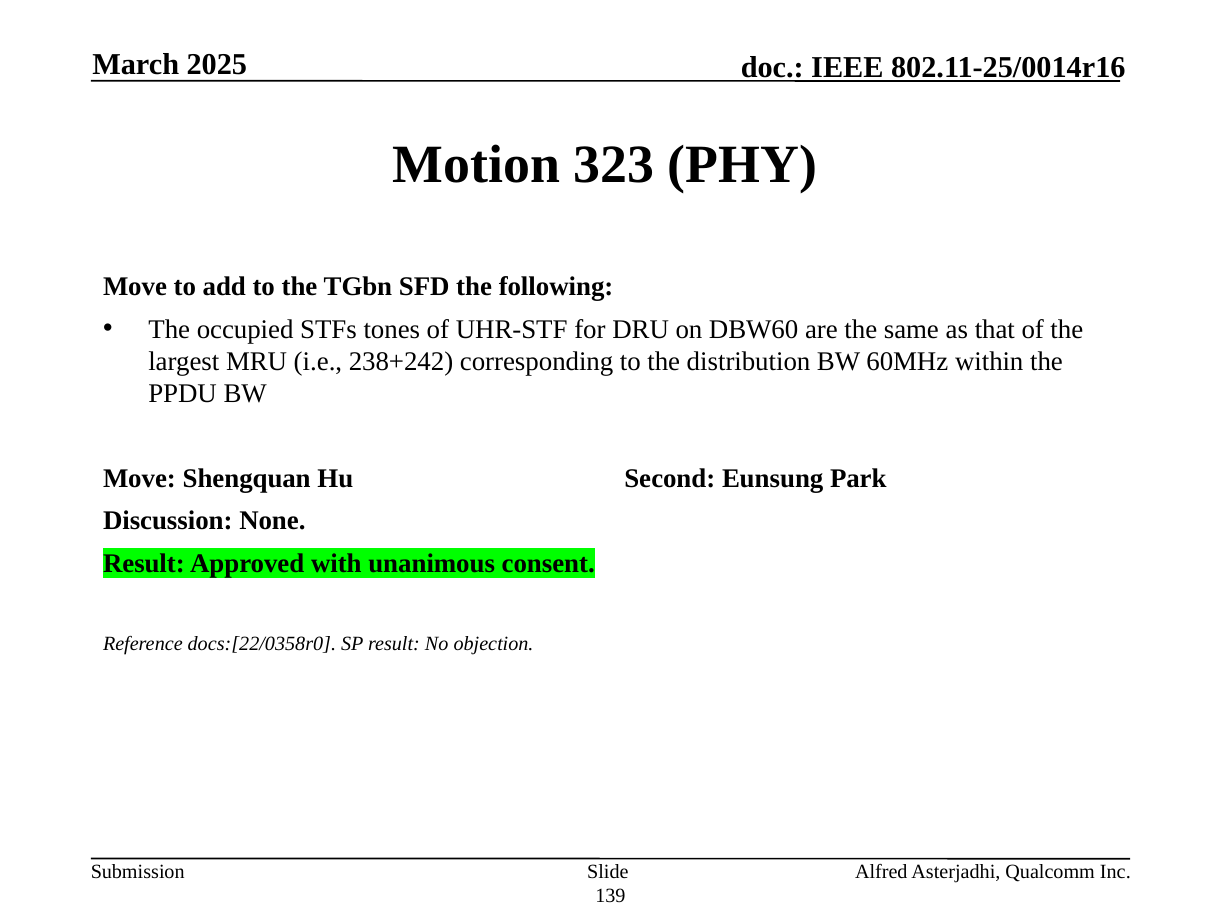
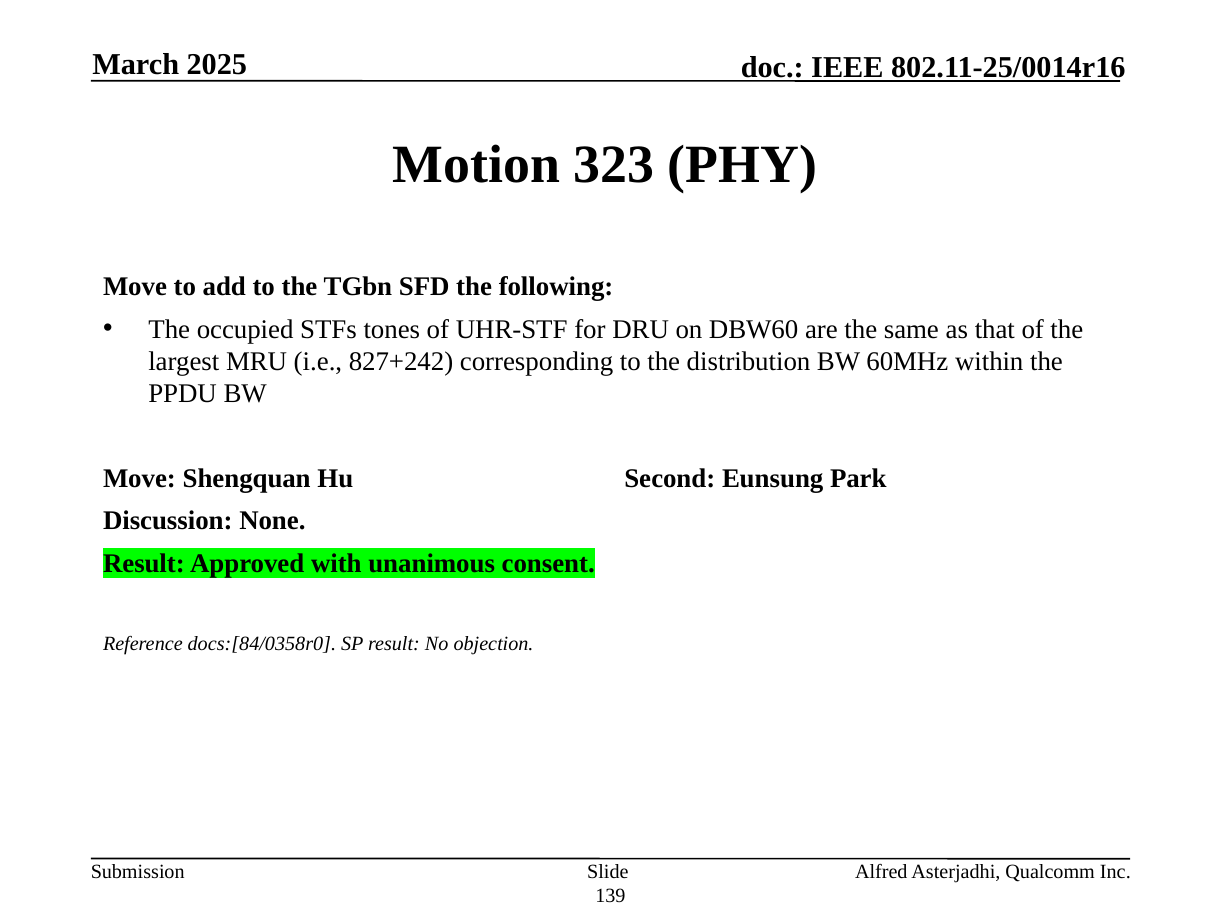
238+242: 238+242 -> 827+242 (401, 361)
docs:[22/0358r0: docs:[22/0358r0 -> docs:[84/0358r0 (262, 643)
